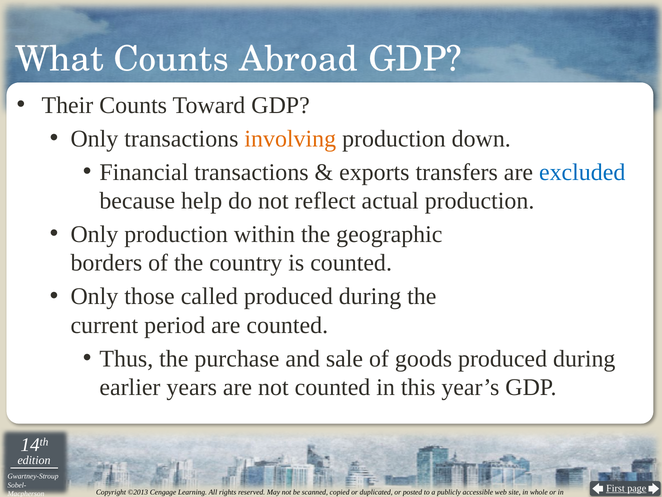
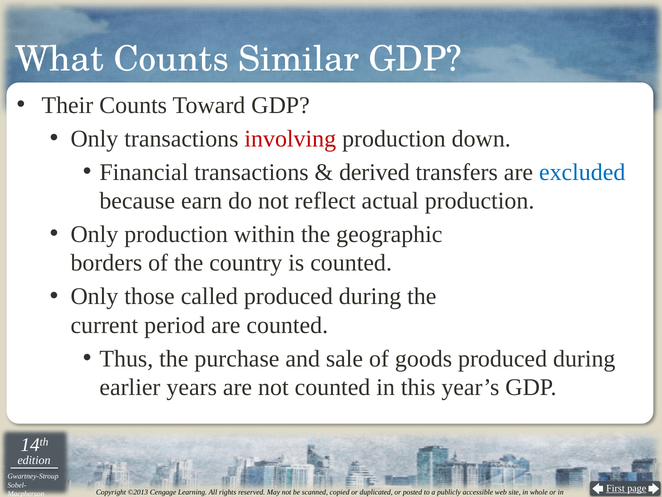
Abroad: Abroad -> Similar (299, 59)
involving colour: orange -> red (290, 139)
exports: exports -> derived (374, 172)
help: help -> earn (202, 201)
